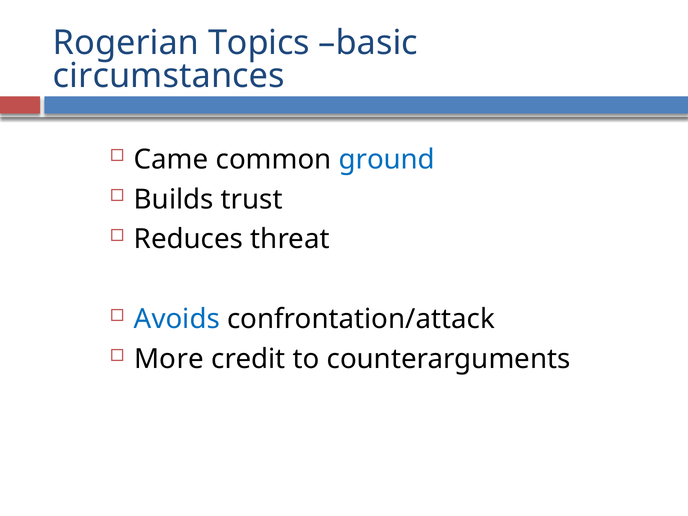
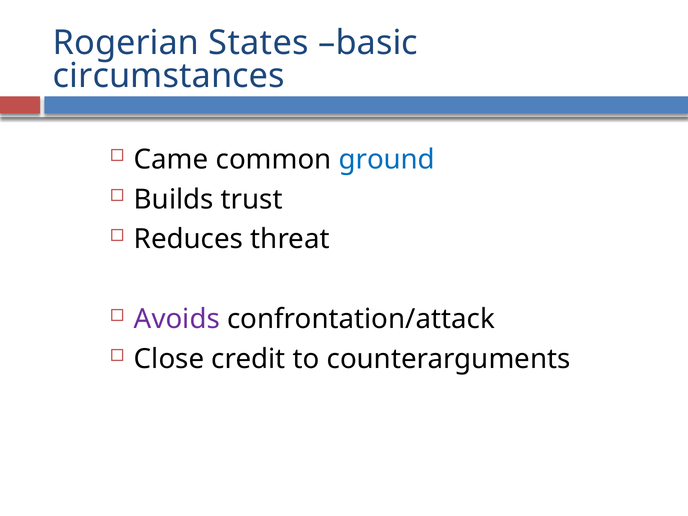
Topics: Topics -> States (259, 43)
Avoids colour: blue -> purple (177, 319)
More: More -> Close (169, 359)
